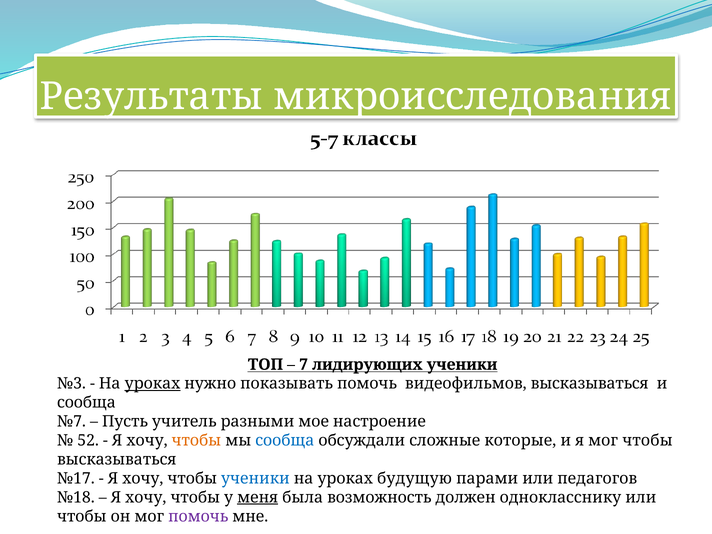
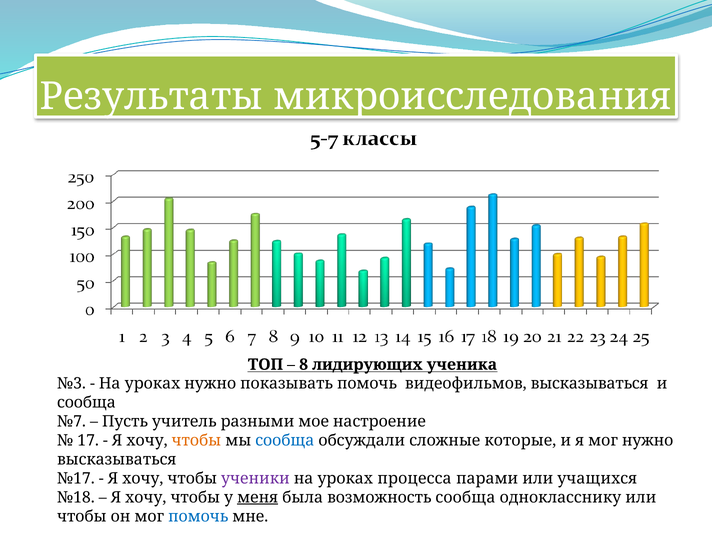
7: 7 -> 8 (304, 365)
лидирующих ученики: ученики -> ученика (462, 365)
уроках underline: present -> none (152, 384)
52: 52 -> 17 (88, 440)
мог чтобы: чтобы -> нужно (648, 440)
ученики colour: blue -> purple (255, 478)
будущую: будущую -> процесса (414, 478)
педагогов: педагогов -> учащихся (597, 478)
возможность должен: должен -> сообща (465, 497)
помочь colour: purple -> blue (198, 516)
